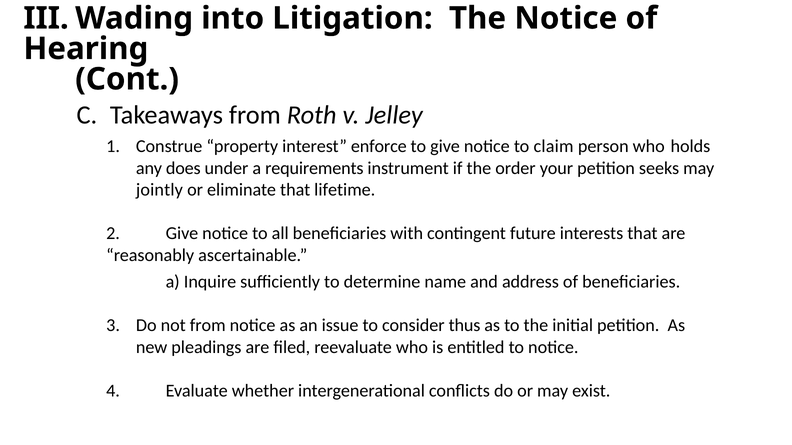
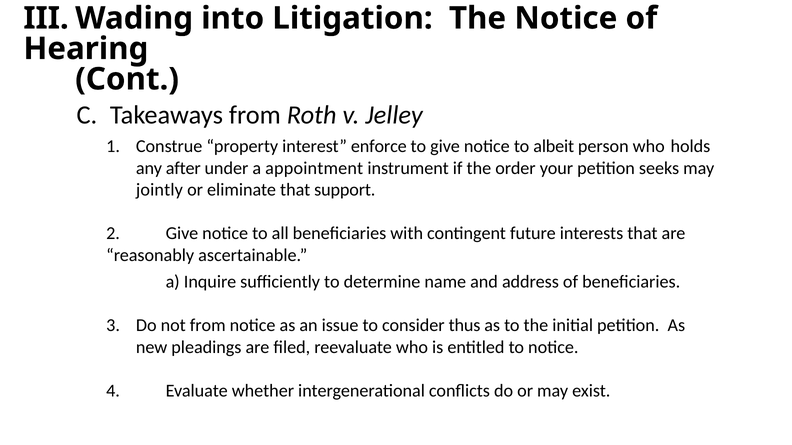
claim: claim -> albeit (554, 146)
does: does -> after (183, 168)
requirements: requirements -> appointment (314, 168)
lifetime: lifetime -> support (345, 190)
